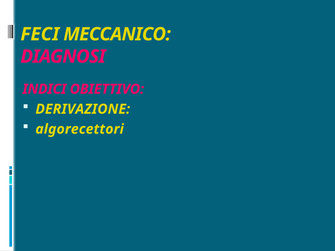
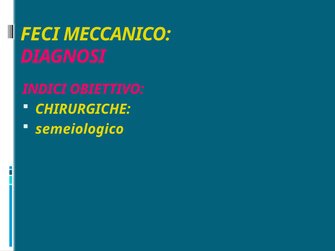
DERIVAZIONE: DERIVAZIONE -> CHIRURGICHE (83, 109)
algorecettori: algorecettori -> semeiologico (80, 129)
